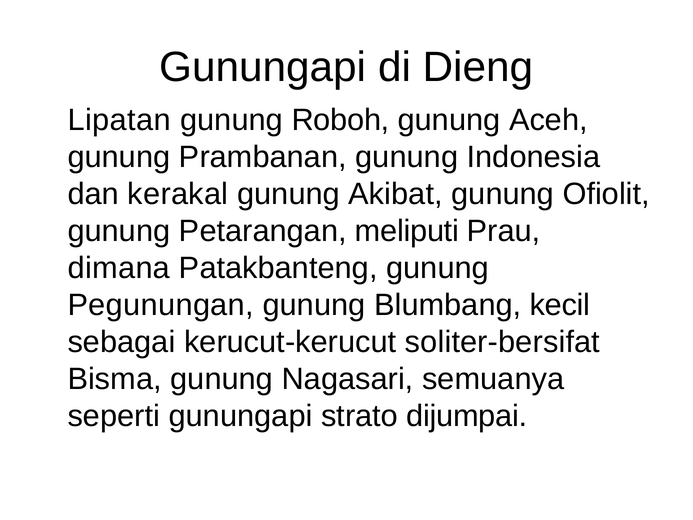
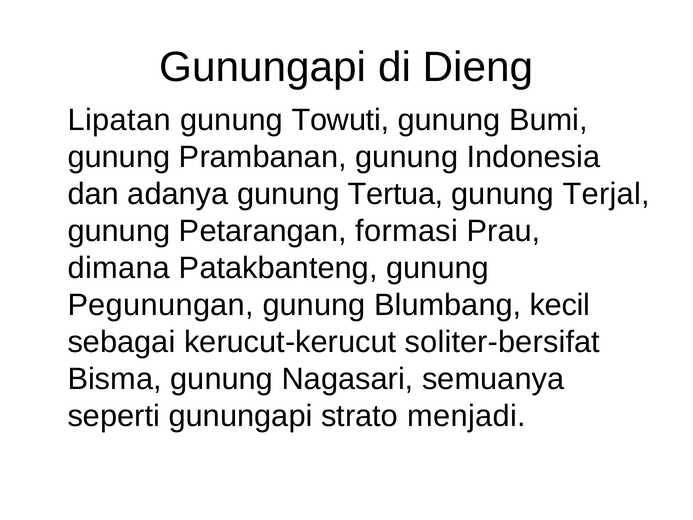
Roboh: Roboh -> Towuti (340, 120)
Aceh: Aceh -> Bumi (548, 120)
kerakal: kerakal -> adanya (178, 194)
Akibat: Akibat -> Tertua (396, 194)
Ofiolit: Ofiolit -> Terjal (606, 194)
meliputi: meliputi -> formasi (407, 231)
dijumpai: dijumpai -> menjadi (466, 416)
